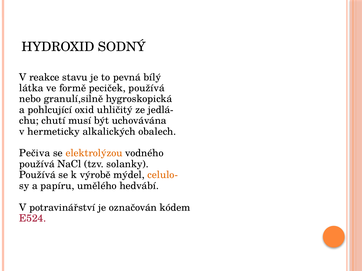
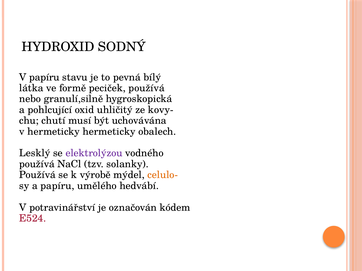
V reakce: reakce -> papíru (44, 77)
jedlá-: jedlá- -> kovy- (161, 110)
hermeticky alkalických: alkalických -> hermeticky (109, 132)
Pečiva: Pečiva -> Lesklý (35, 153)
elektrolýzou colour: orange -> purple (94, 153)
